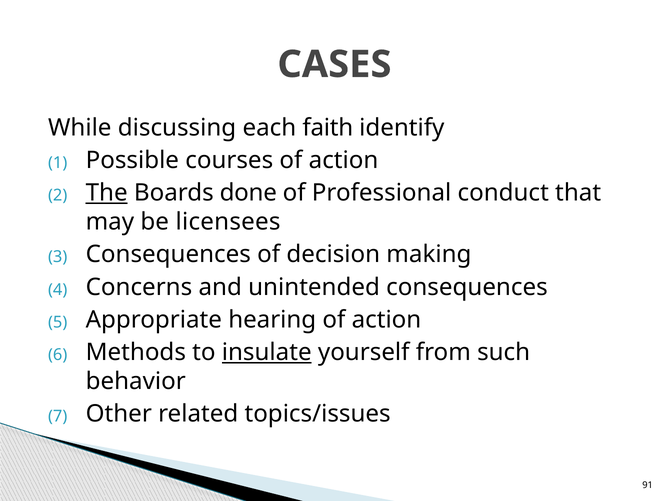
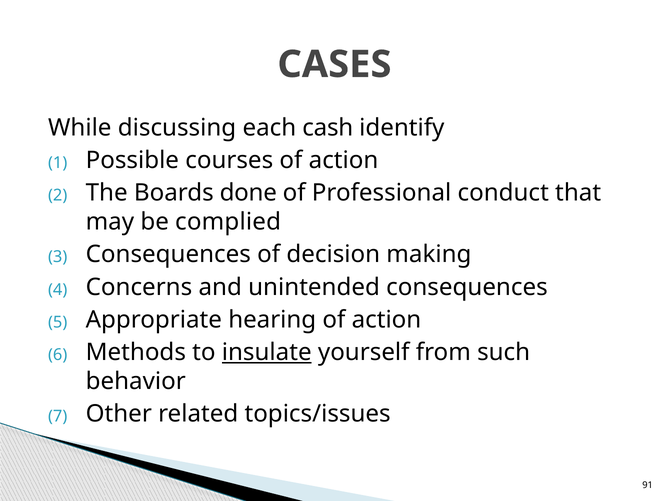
faith: faith -> cash (328, 128)
The underline: present -> none (107, 193)
licensees: licensees -> complied (228, 222)
